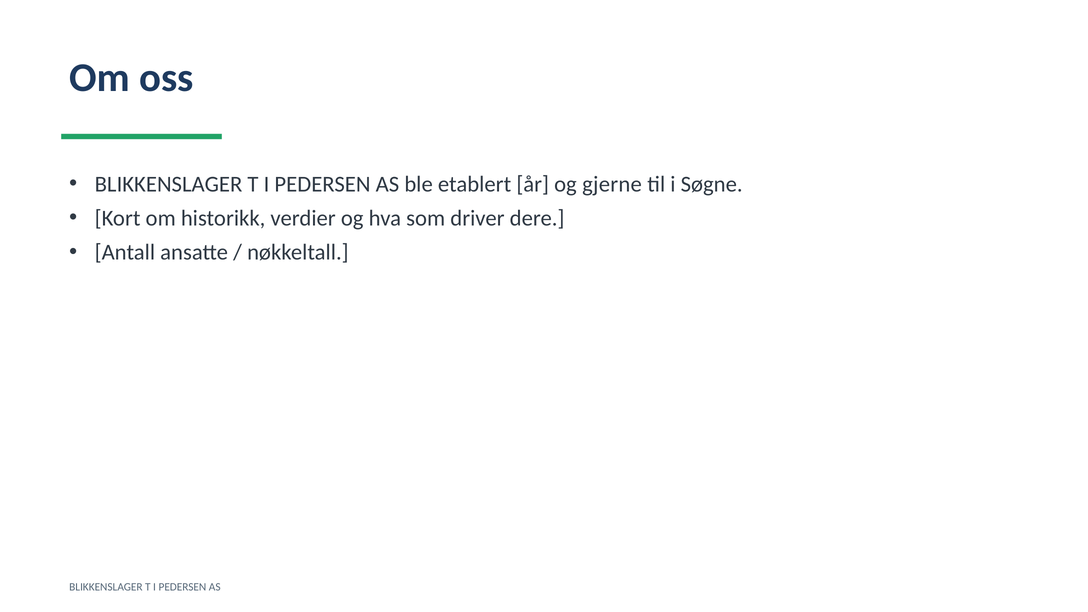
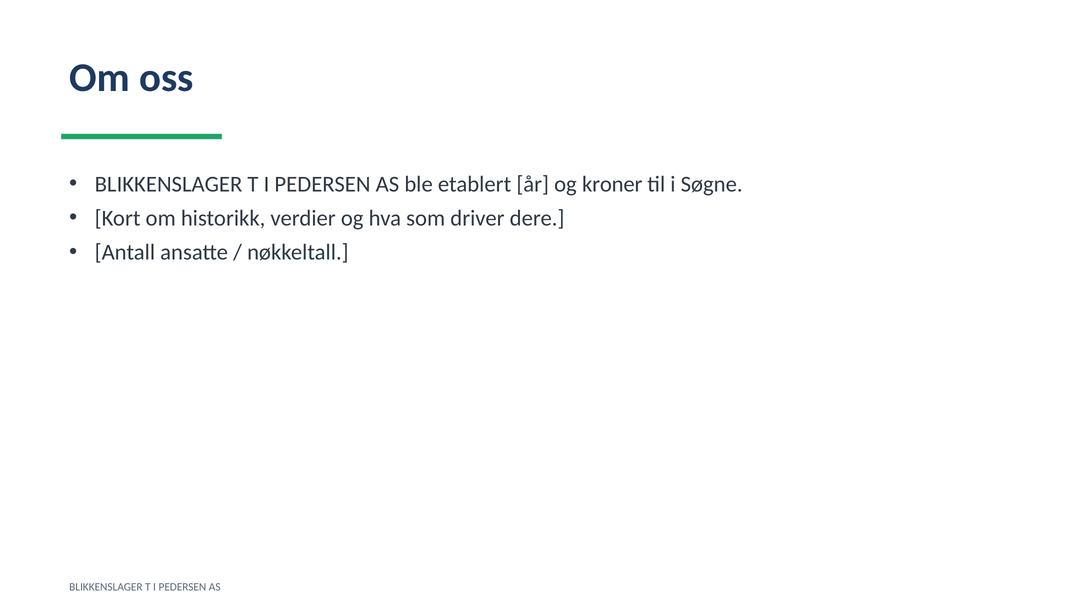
gjerne: gjerne -> kroner (612, 184)
